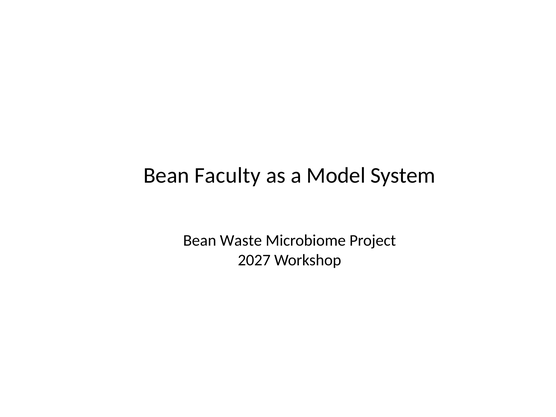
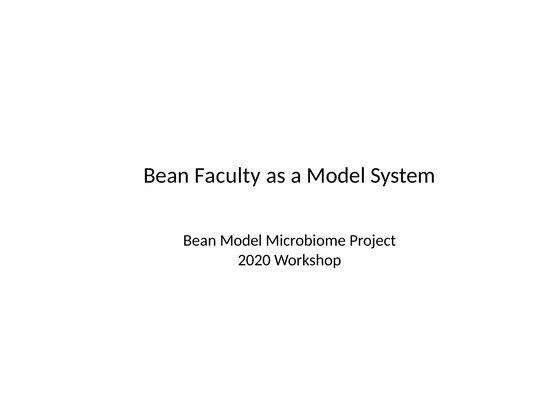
Bean Waste: Waste -> Model (241, 241)
2027: 2027 -> 2020 (254, 260)
